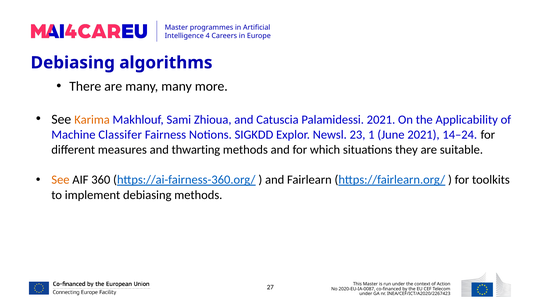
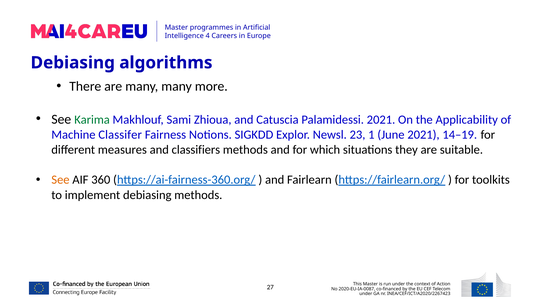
Karima colour: orange -> green (92, 120)
14–24: 14–24 -> 14–19 (460, 135)
thwarting: thwarting -> classifiers (196, 150)
